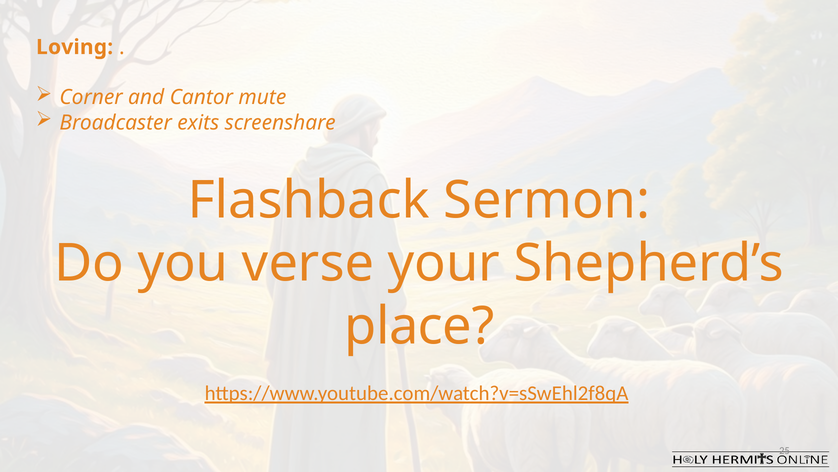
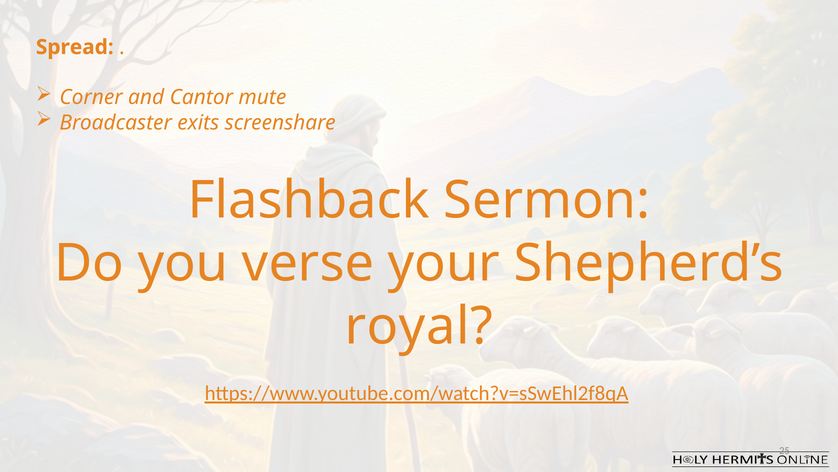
Loving: Loving -> Spread (75, 47)
place: place -> royal (419, 326)
